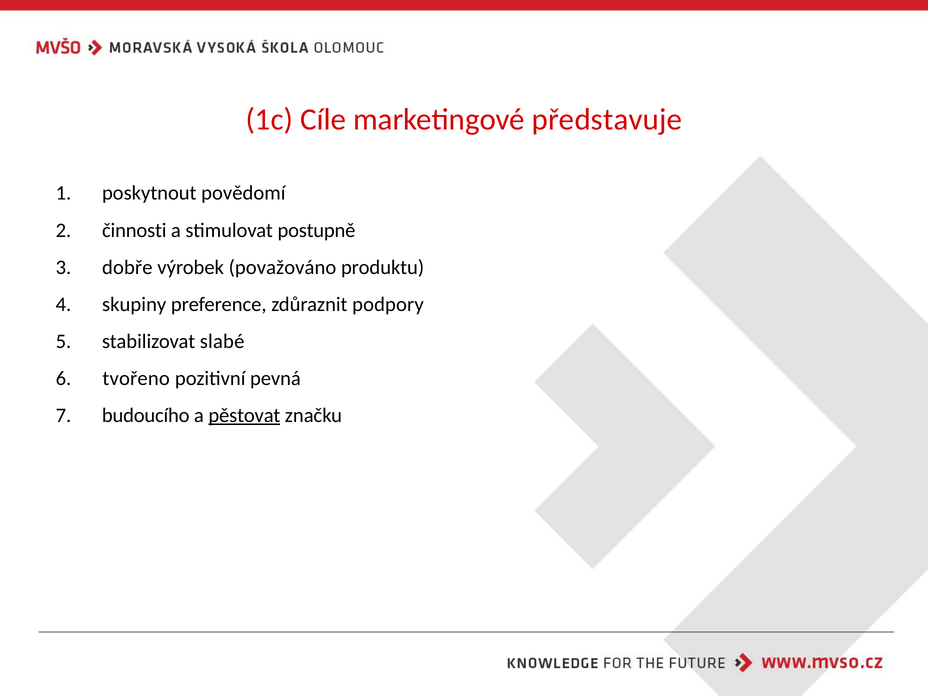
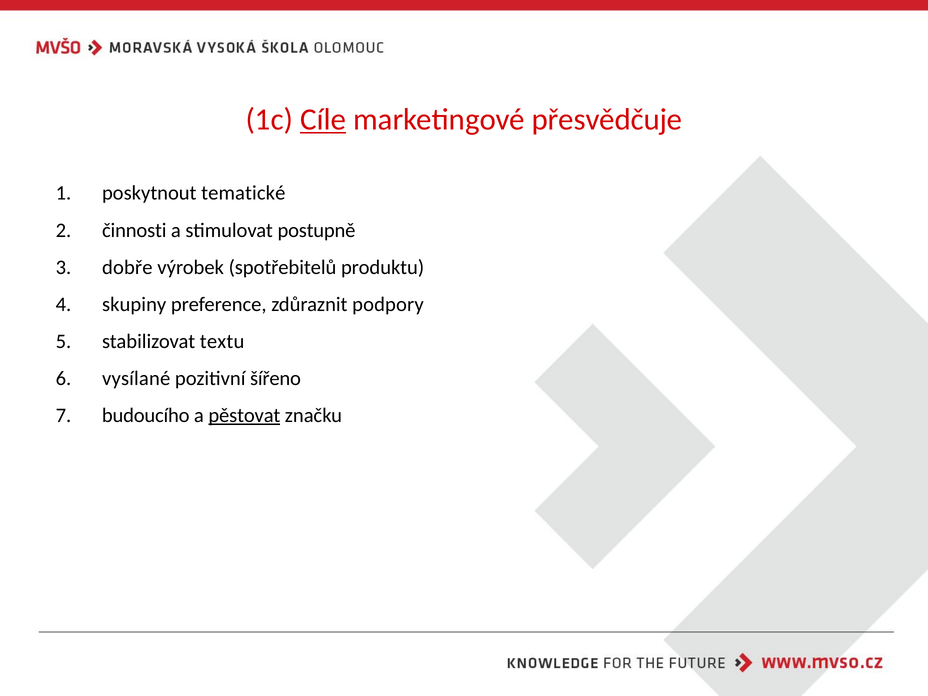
Cíle underline: none -> present (323, 119)
představuje: představuje -> přesvědčuje (607, 119)
povědomí: povědomí -> tematické (243, 193)
považováno: považováno -> spotřebitelů (283, 267)
slabé: slabé -> textu (222, 341)
tvořeno: tvořeno -> vysílané (136, 378)
pevná: pevná -> šířeno (275, 378)
